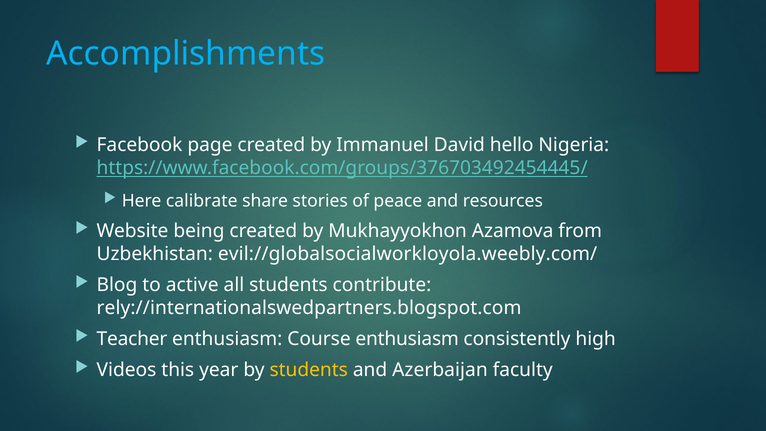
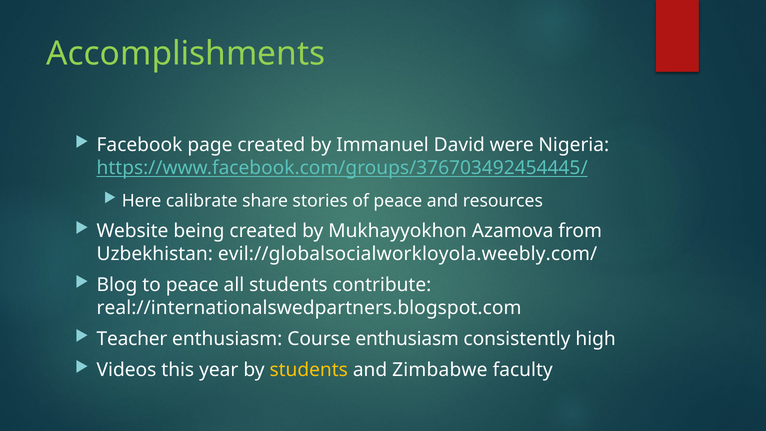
Accomplishments colour: light blue -> light green (186, 54)
hello: hello -> were (512, 145)
to active: active -> peace (192, 285)
rely://internationalswedpartners.blogspot.com: rely://internationalswedpartners.blogspot.com -> real://internationalswedpartners.blogspot.com (309, 308)
Azerbaijan: Azerbaijan -> Zimbabwe (440, 370)
